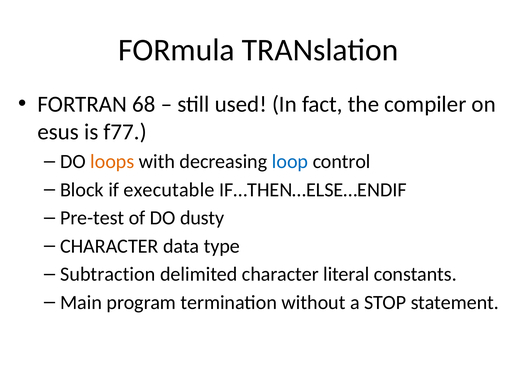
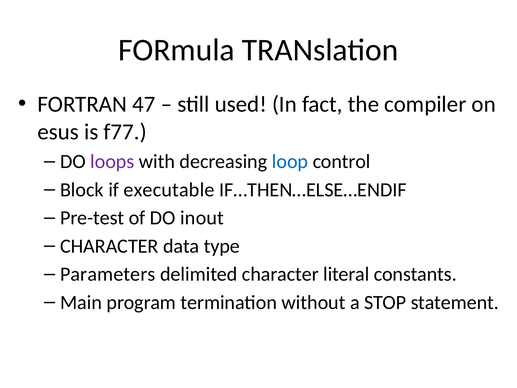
68: 68 -> 47 (144, 104)
loops colour: orange -> purple (112, 161)
dusty: dusty -> inout (202, 218)
Subtraction: Subtraction -> Parameters (108, 274)
